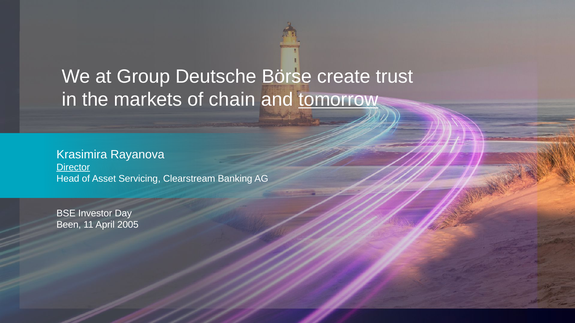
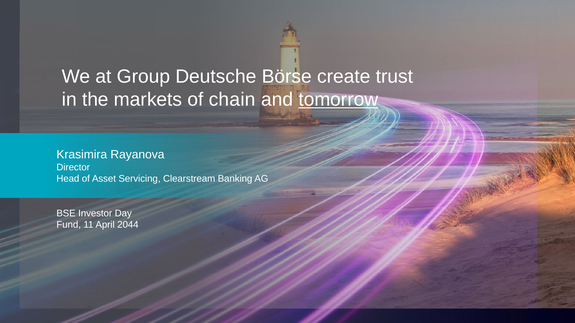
Director underline: present -> none (73, 168)
Been: Been -> Fund (69, 225)
2005: 2005 -> 2044 (128, 225)
